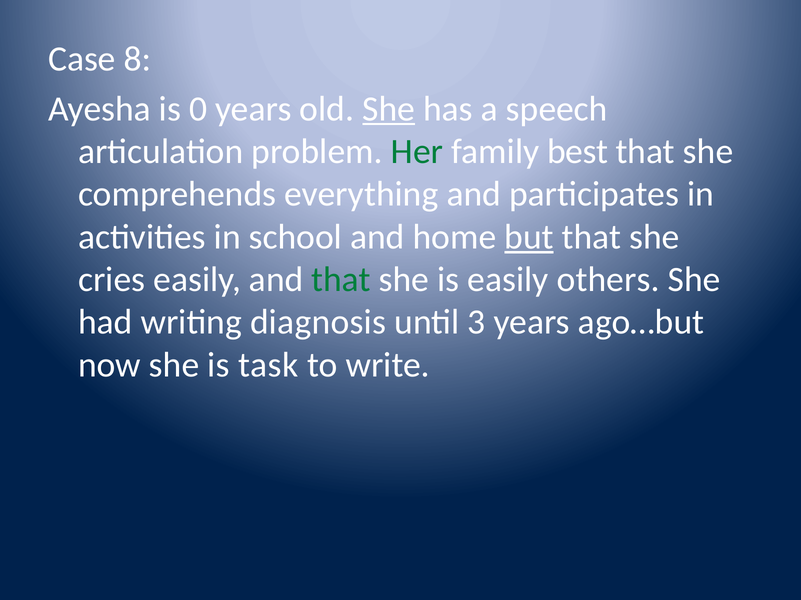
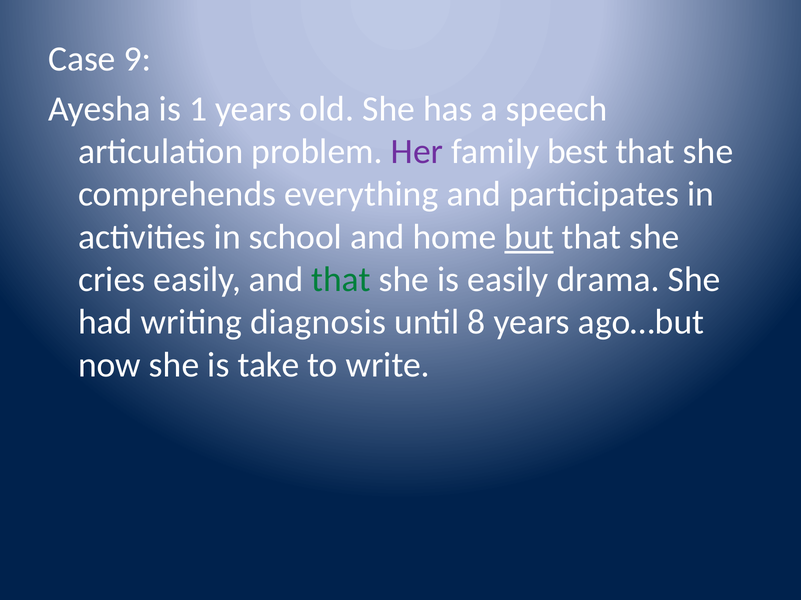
8: 8 -> 9 (137, 59)
0: 0 -> 1 (198, 109)
She underline: present -> none (389, 109)
Her colour: green -> purple (417, 152)
others: others -> drama (608, 280)
3: 3 -> 8 (476, 323)
task: task -> take (269, 365)
